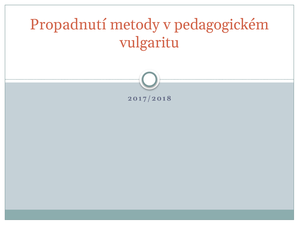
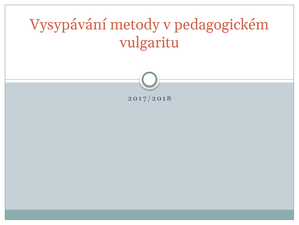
Propadnutí: Propadnutí -> Vysypávání (68, 24)
